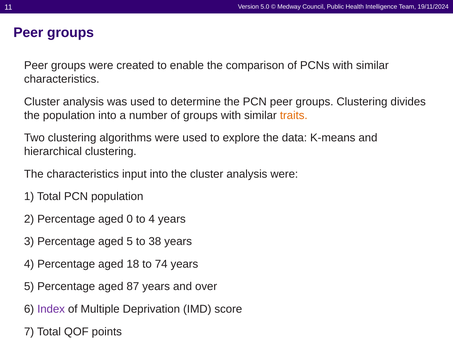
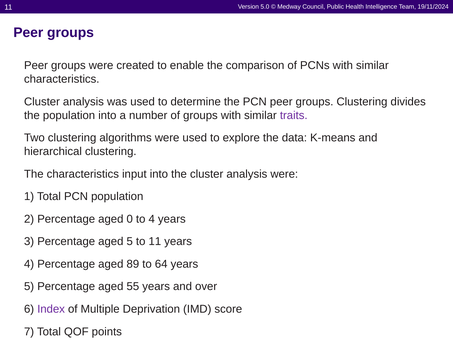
traits colour: orange -> purple (294, 115)
to 38: 38 -> 11 (155, 241)
18: 18 -> 89 (133, 264)
74: 74 -> 64 (161, 264)
87: 87 -> 55 (133, 286)
